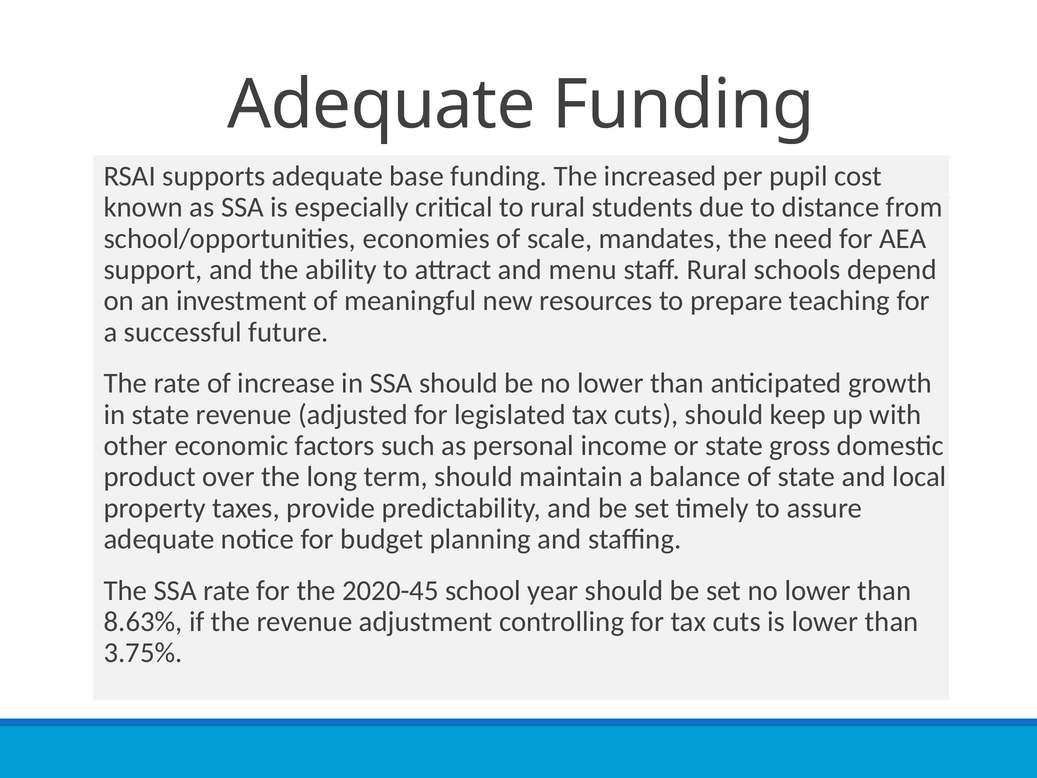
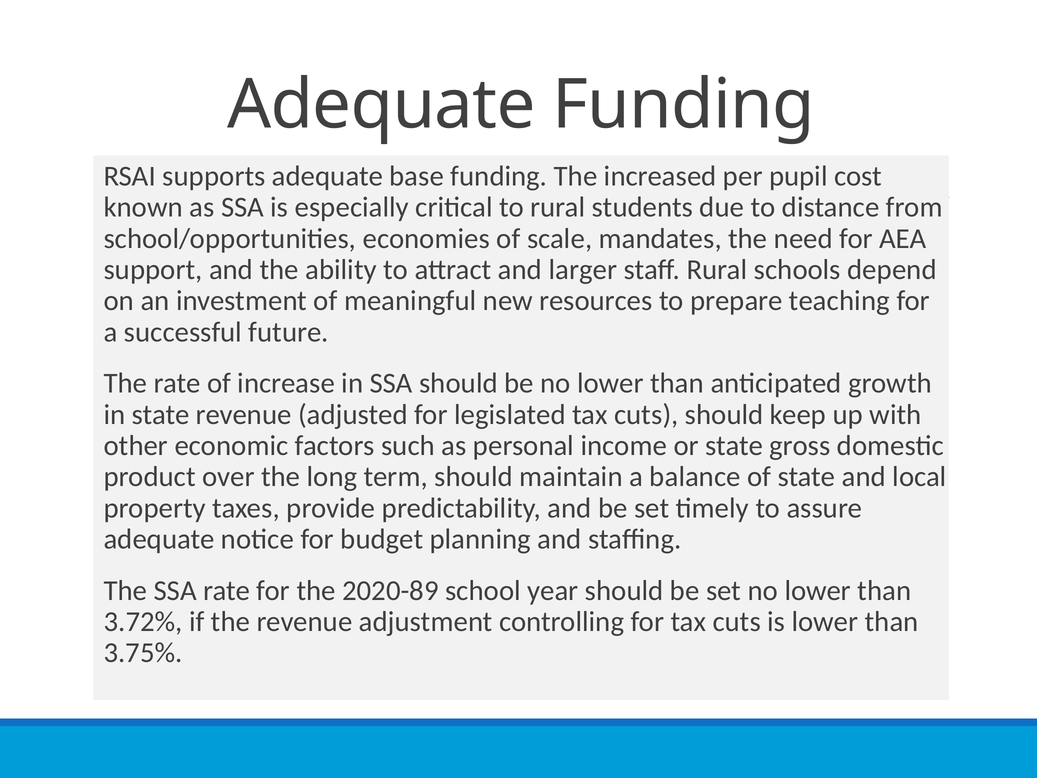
menu: menu -> larger (583, 270)
2020-45: 2020-45 -> 2020-89 (390, 590)
8.63%: 8.63% -> 3.72% (143, 621)
